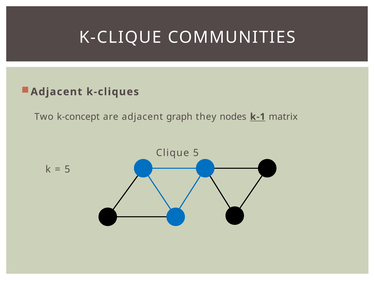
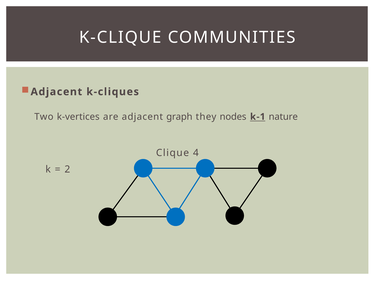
k-concept: k-concept -> k-vertices (78, 117)
matrix: matrix -> nature (283, 117)
Clique 5: 5 -> 4 (196, 153)
5: 5 -> 2 (67, 170)
